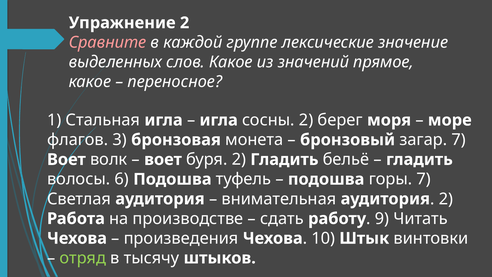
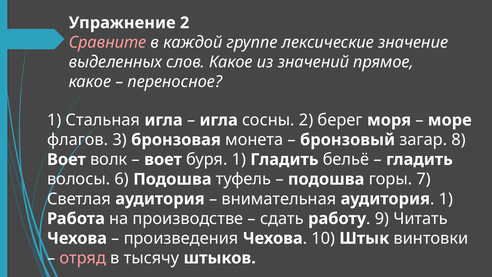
загар 7: 7 -> 8 (459, 140)
буря 2: 2 -> 1 (239, 159)
2: 2 -> 1 (446, 199)
отряд colour: light green -> pink (83, 258)
